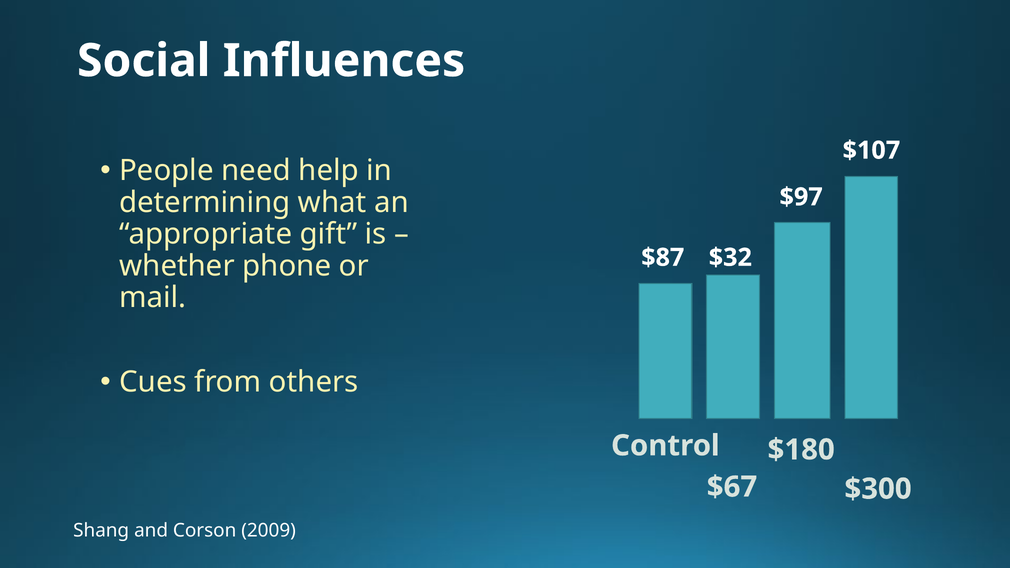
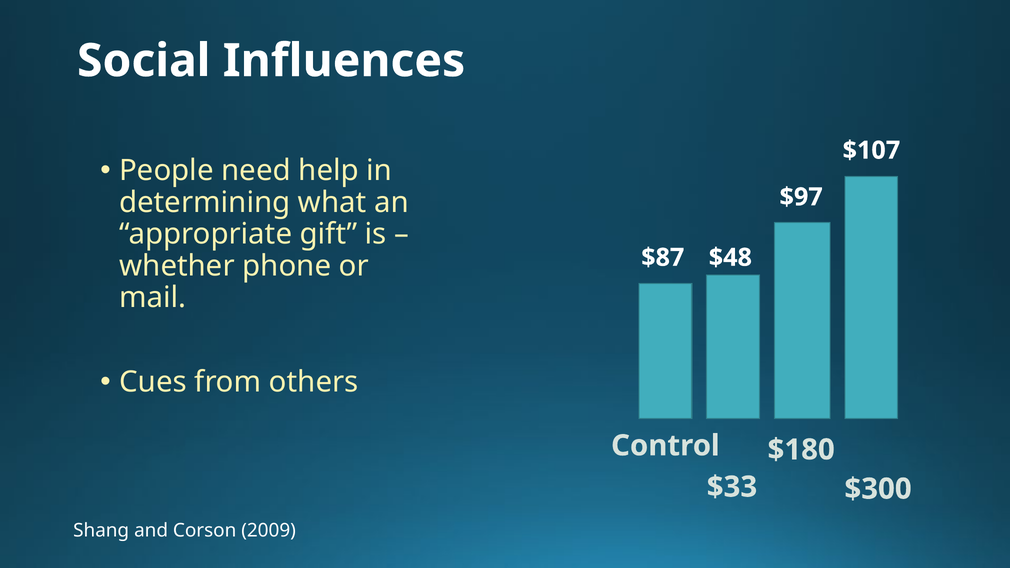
$32: $32 -> $48 (730, 258)
$67: $67 -> $33 (732, 487)
